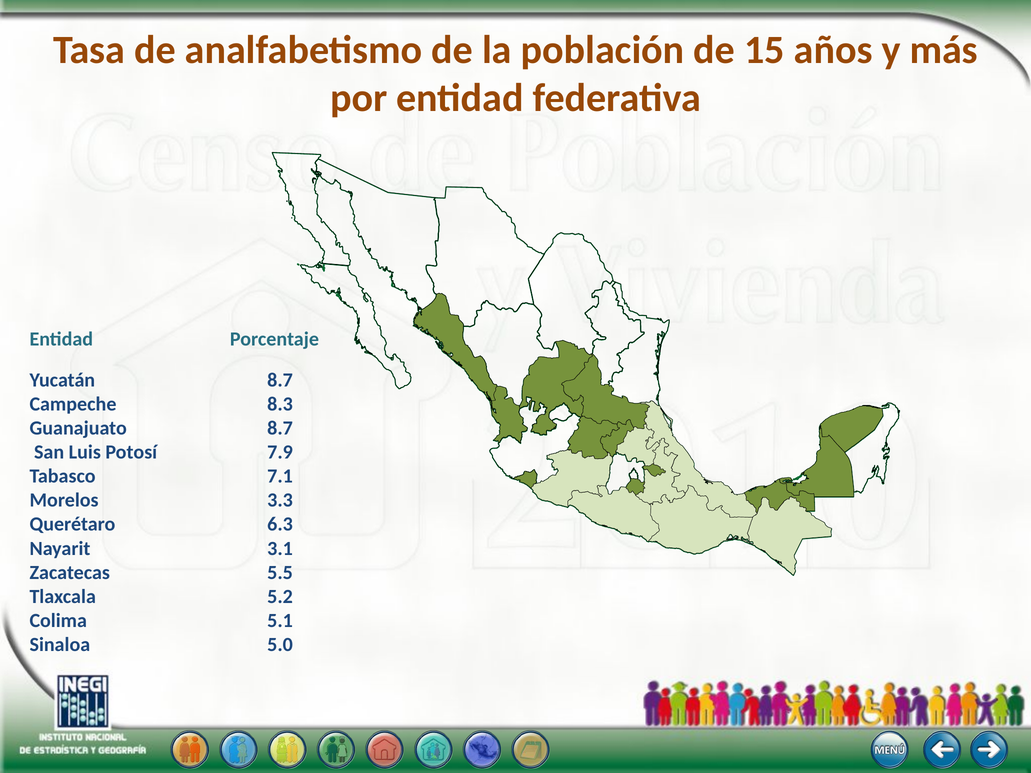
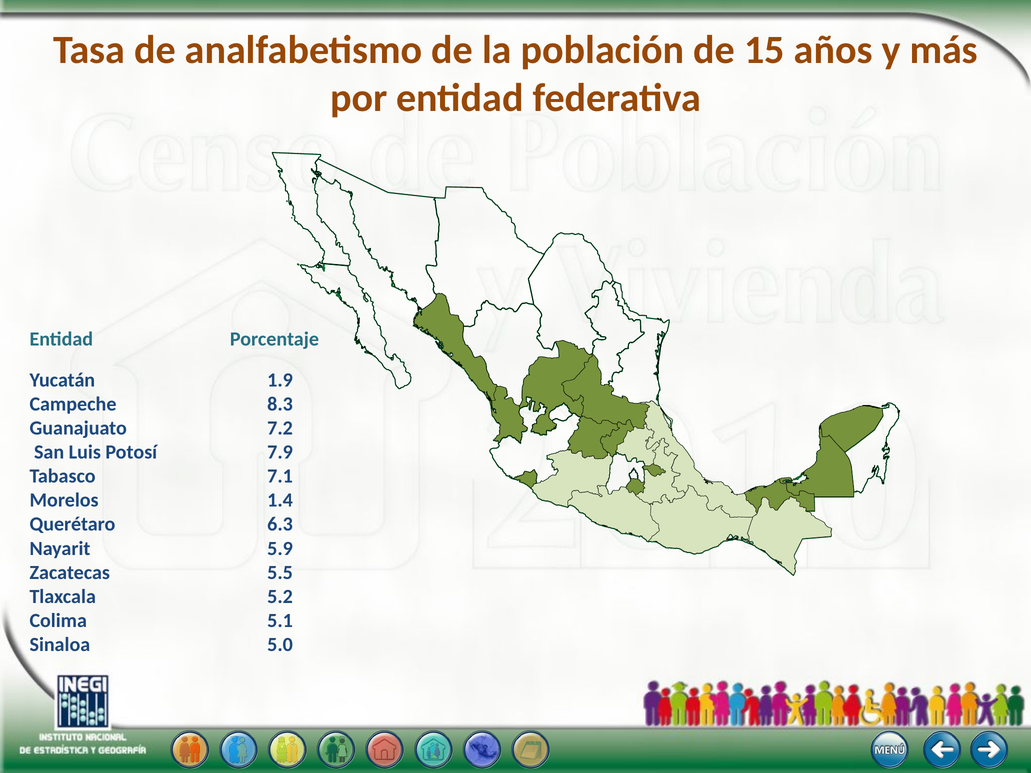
Yucatán 8.7: 8.7 -> 1.9 (280, 380)
Guanajuato 8.7: 8.7 -> 7.2 (280, 428)
3.3: 3.3 -> 1.4 (280, 500)
3.1: 3.1 -> 5.9 (280, 549)
